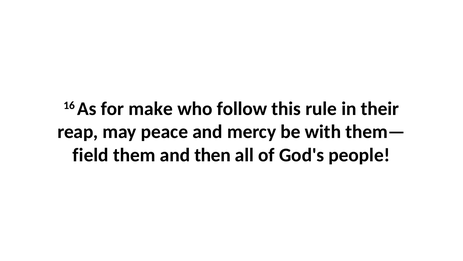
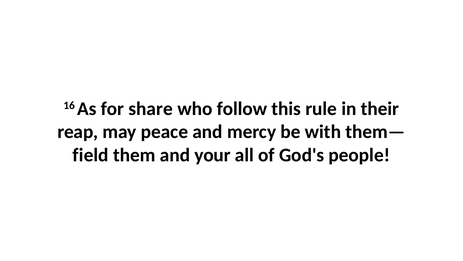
make: make -> share (151, 108)
then: then -> your (213, 155)
